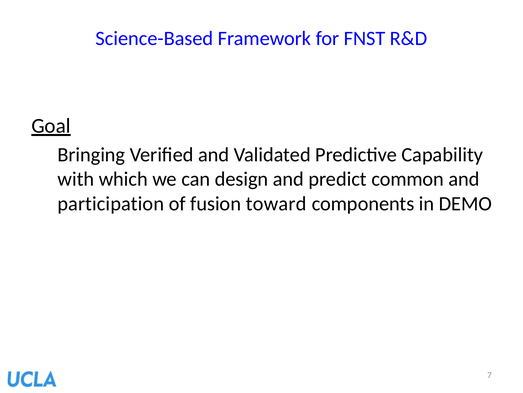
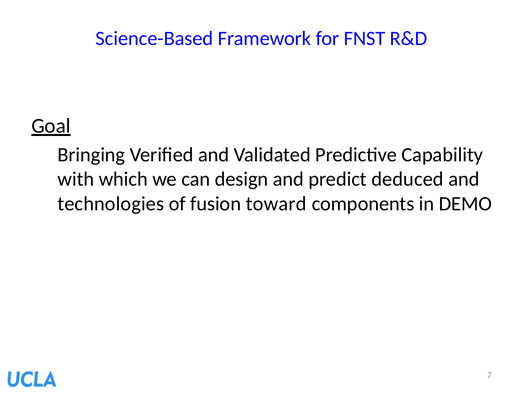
common: common -> deduced (408, 179)
participation: participation -> technologies (111, 203)
